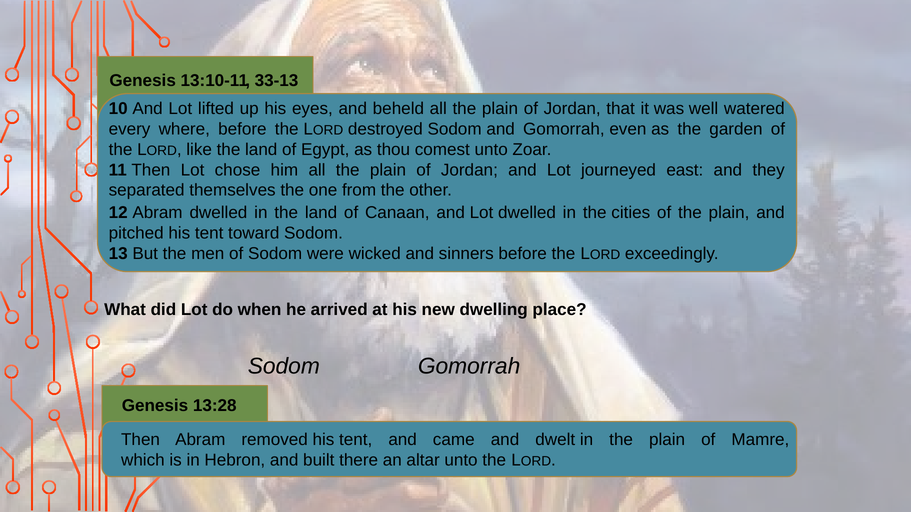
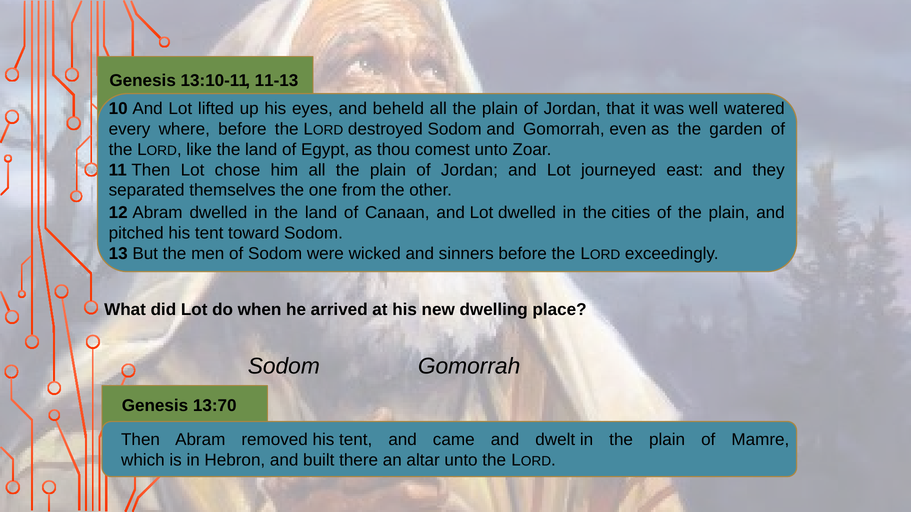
33-13: 33-13 -> 11-13 (277, 80)
13:28: 13:28 -> 13:70 (215, 406)
